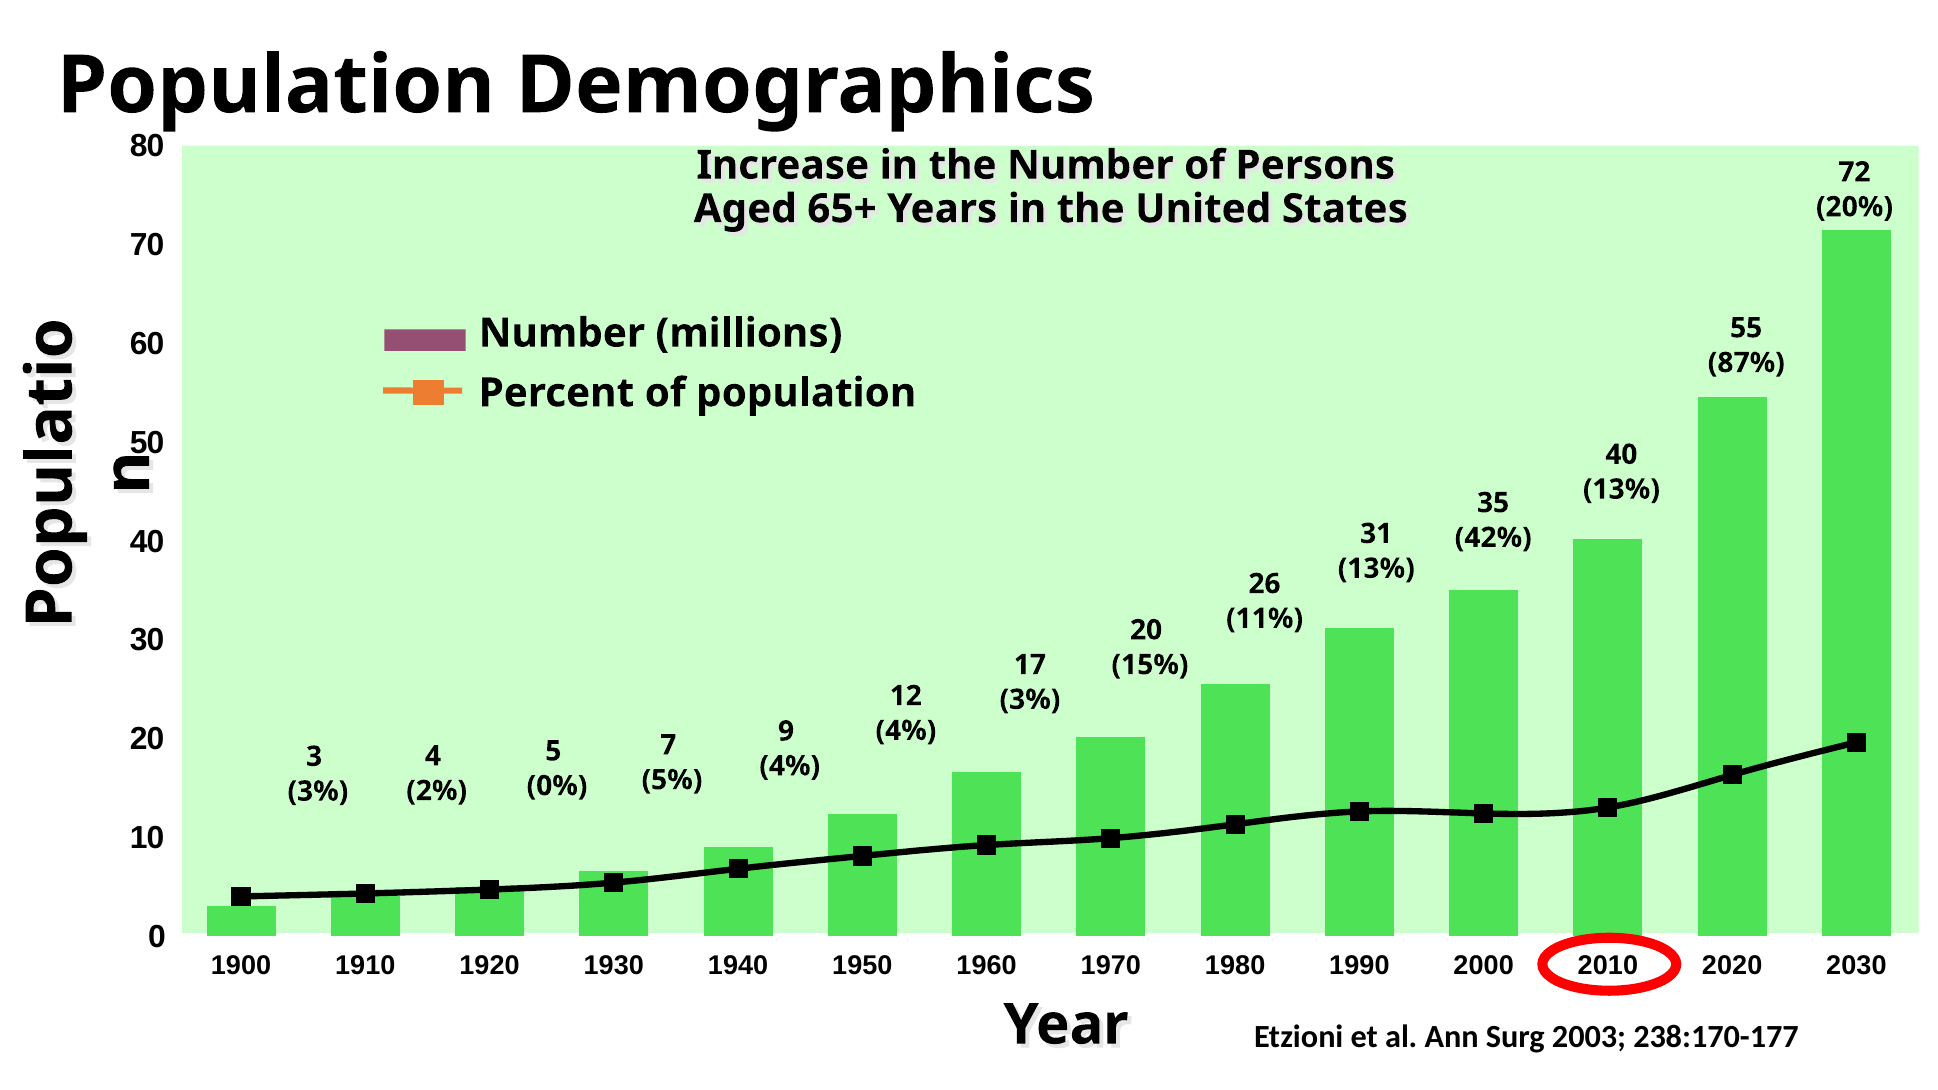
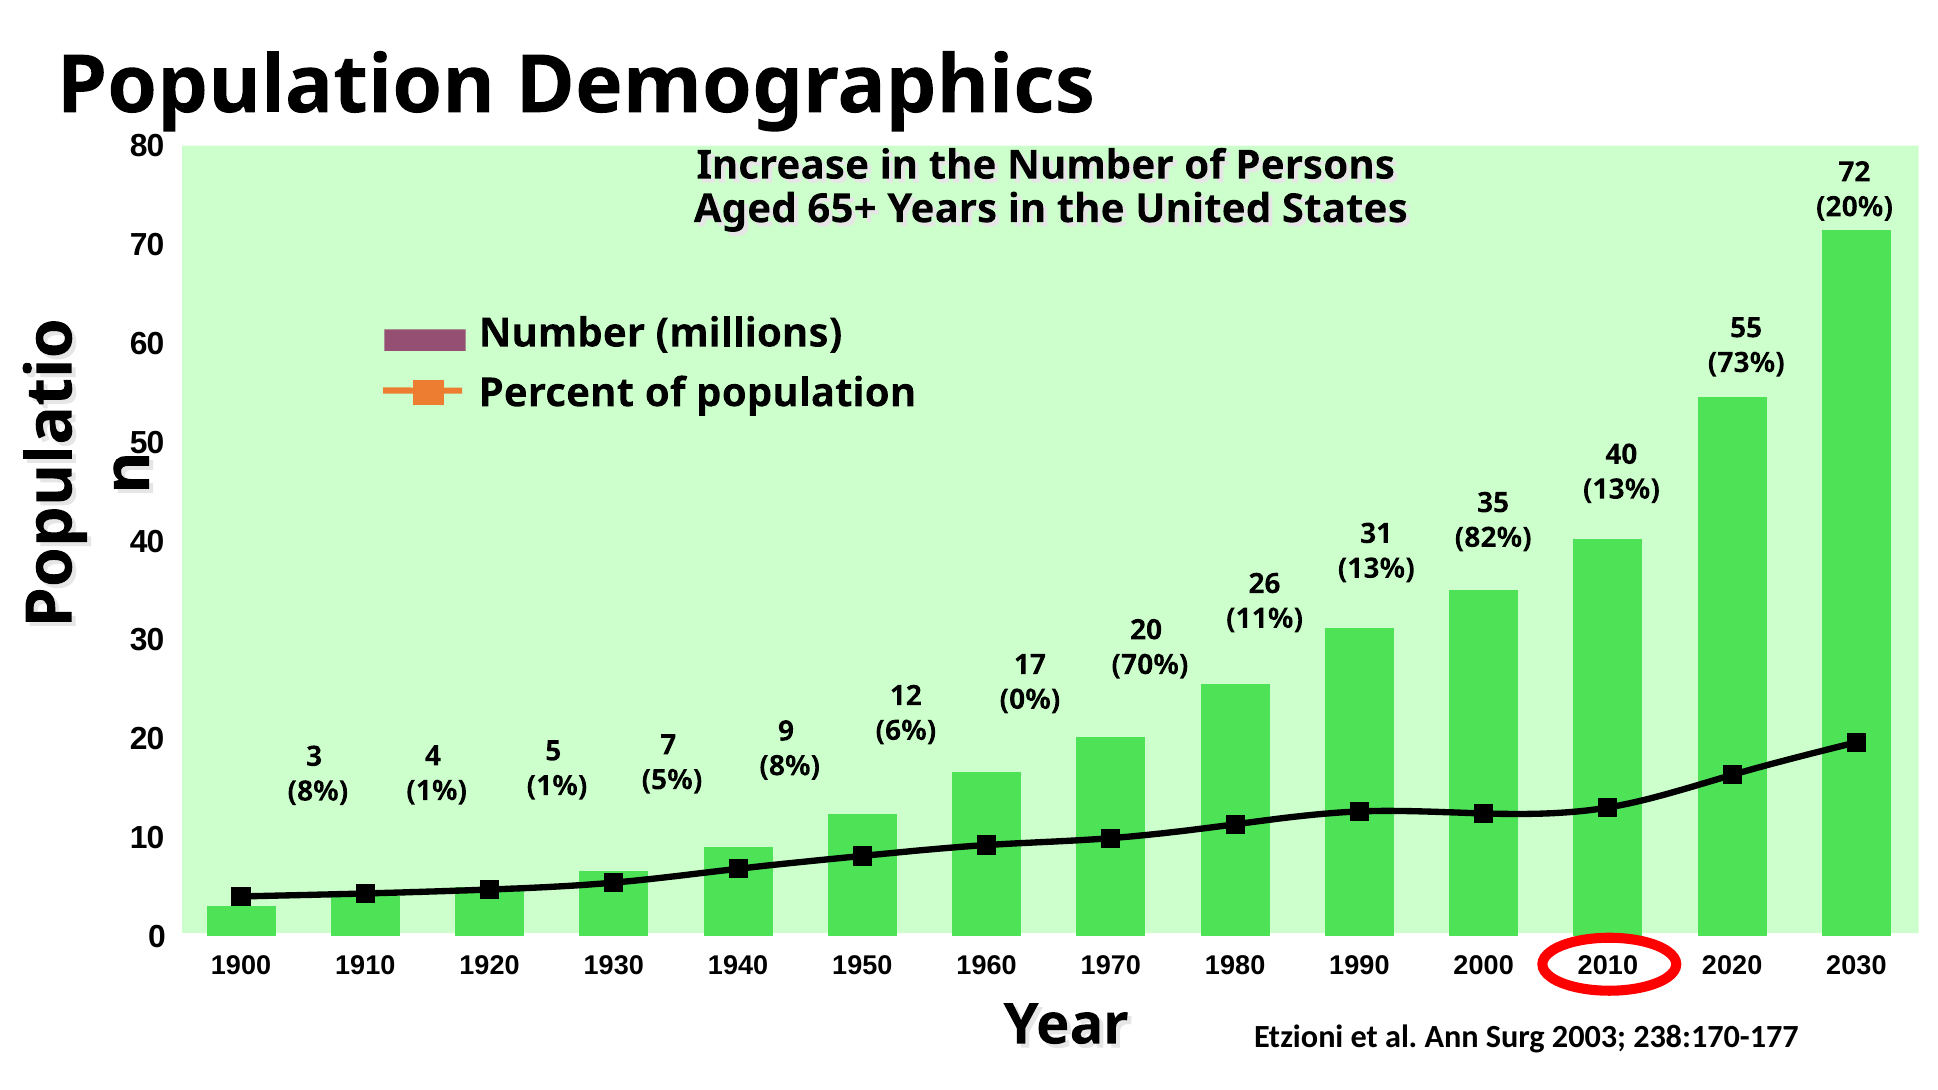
87%: 87% -> 73% (1746, 363)
42%: 42% -> 82% (1493, 538)
15%: 15% -> 70% (1150, 665)
3%: 3% -> 0% (1030, 700)
4%: 4% -> 6% (906, 731)
4%: 4% -> 8% (790, 766)
0%: 0% -> 1% (557, 786)
2%: 2% -> 1% (437, 791)
3%: 3% -> 8% (318, 791)
